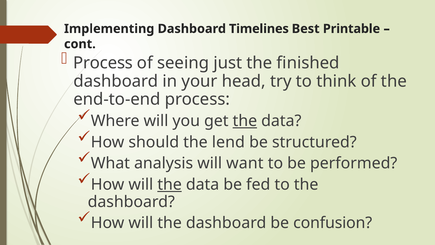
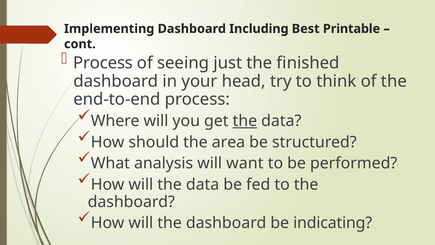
Timelines: Timelines -> Including (259, 29)
lend: lend -> area (228, 142)
the underline: present -> none (170, 184)
confusion: confusion -> indicating (333, 223)
